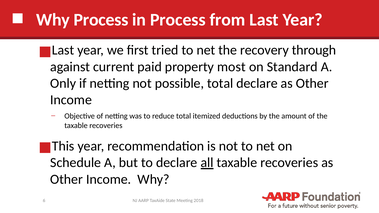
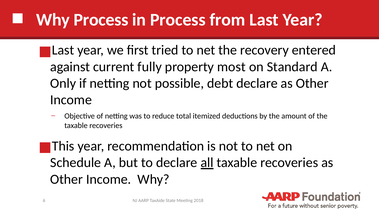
through: through -> entered (314, 50)
paid: paid -> fully (150, 67)
possible total: total -> debt (220, 83)
